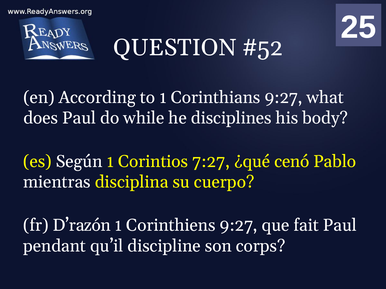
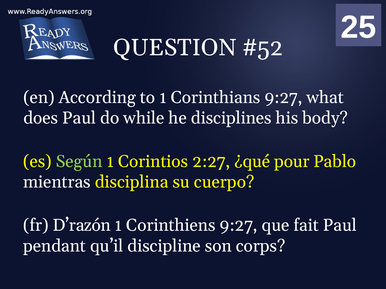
Según colour: white -> light green (79, 162)
7:27: 7:27 -> 2:27 (211, 162)
cenó: cenó -> pour (292, 162)
